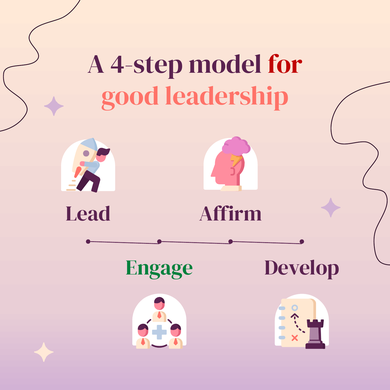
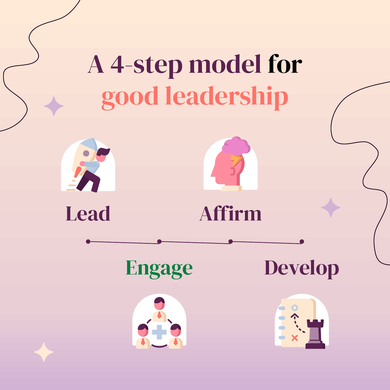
for colour: red -> black (285, 64)
